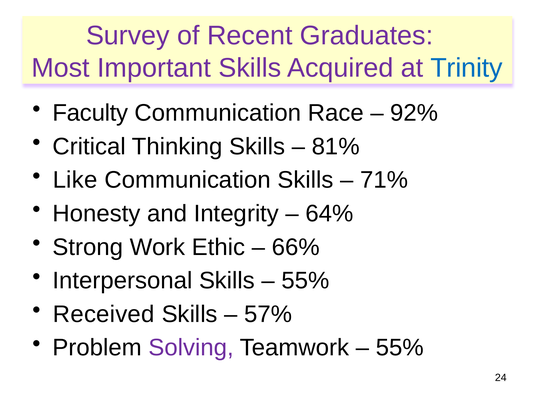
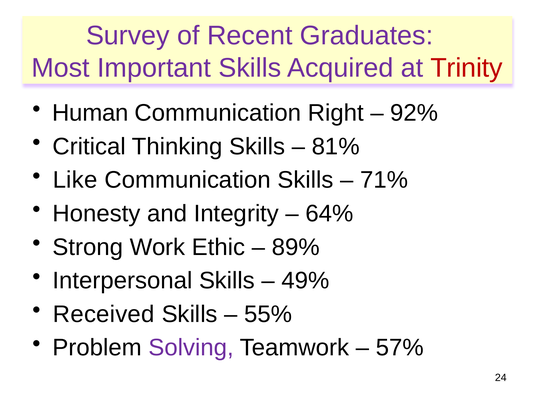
Trinity colour: blue -> red (467, 68)
Faculty: Faculty -> Human (90, 113)
Race: Race -> Right (336, 113)
66%: 66% -> 89% (296, 247)
55%: 55% -> 49% (306, 281)
57%: 57% -> 55% (268, 314)
55%: 55% -> 57% (400, 348)
